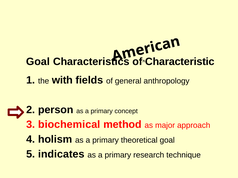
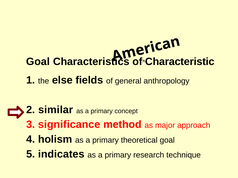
with: with -> else (62, 80)
person: person -> similar (56, 110)
biochemical: biochemical -> significance (69, 125)
